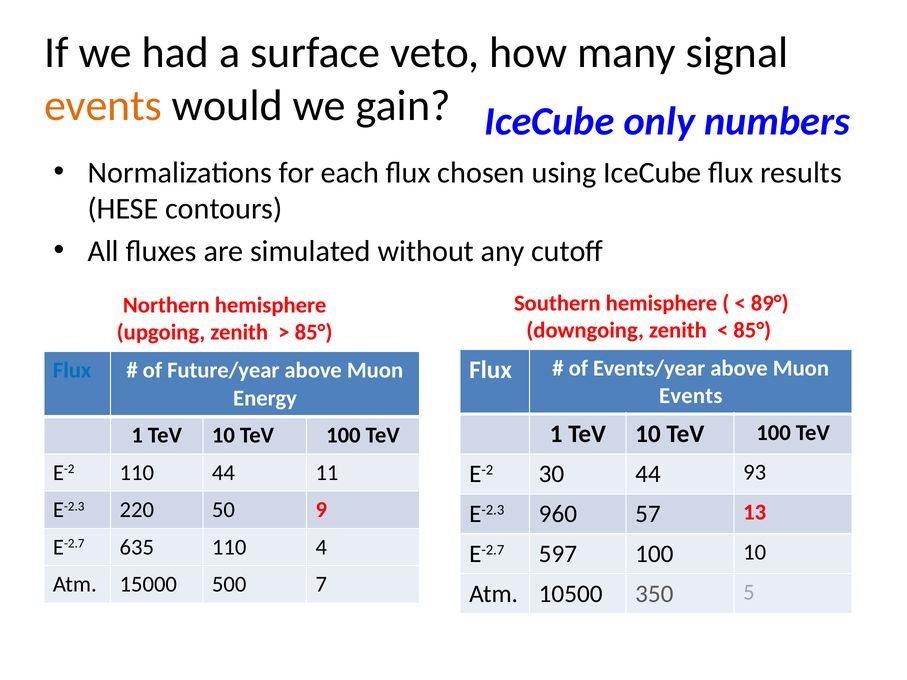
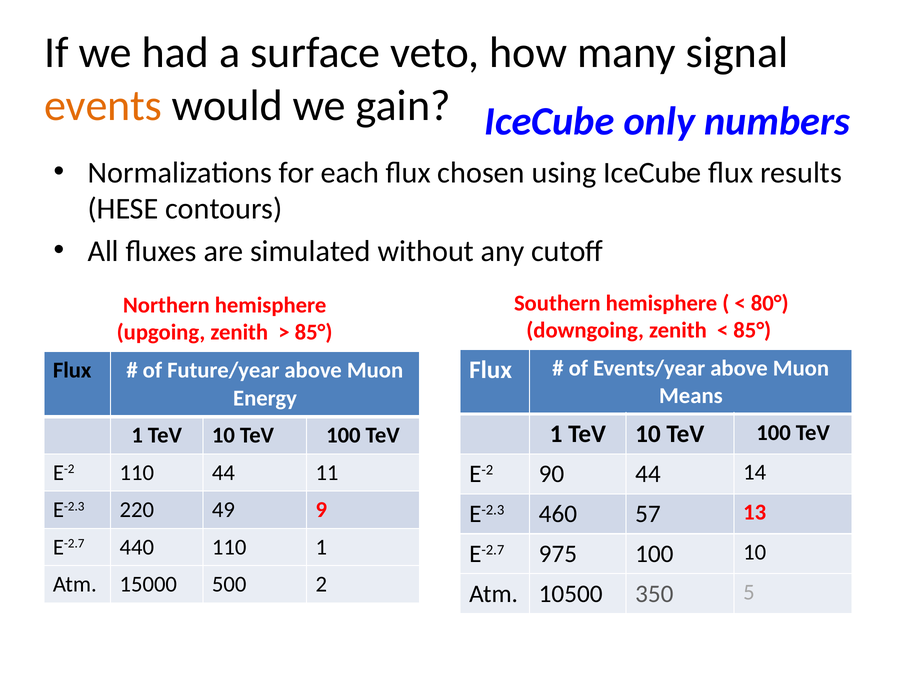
89°: 89° -> 80° (770, 303)
Flux colour: blue -> black (72, 370)
Events: Events -> Means (691, 396)
30: 30 -> 90 (551, 474)
93: 93 -> 14 (755, 473)
50: 50 -> 49 (223, 510)
960: 960 -> 460 (558, 514)
635: 635 -> 440 (137, 547)
110 4: 4 -> 1 (321, 547)
597: 597 -> 975 (558, 554)
7: 7 -> 2 (321, 584)
